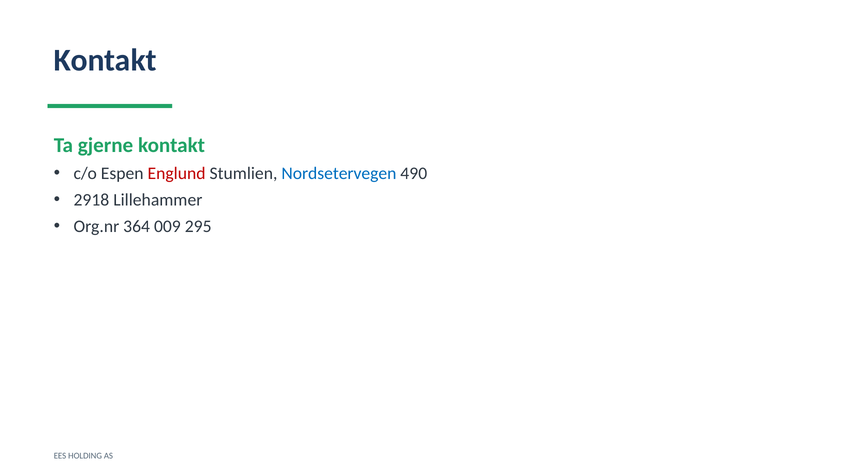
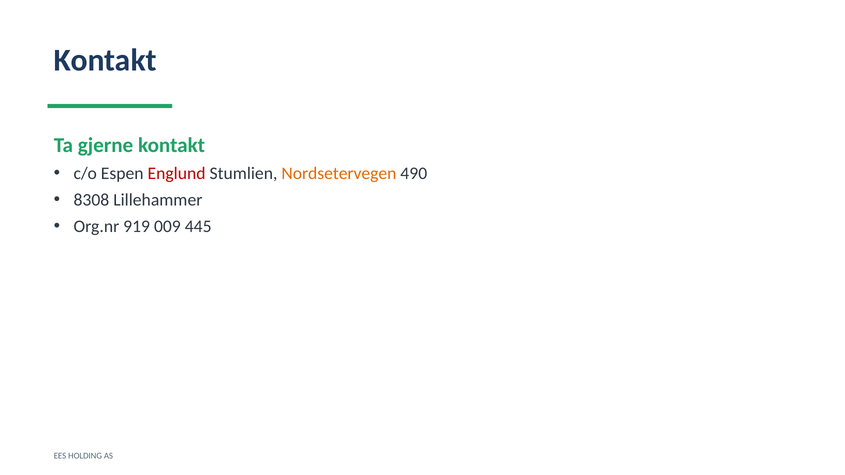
Nordsetervegen colour: blue -> orange (339, 174)
2918: 2918 -> 8308 (91, 200)
364: 364 -> 919 (137, 227)
295: 295 -> 445 (198, 227)
